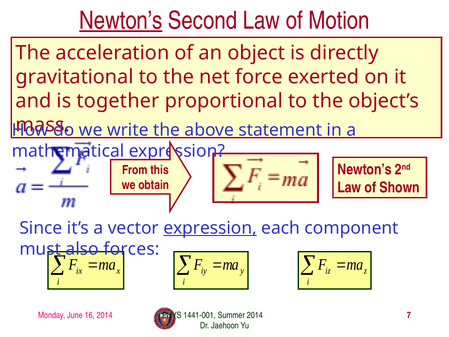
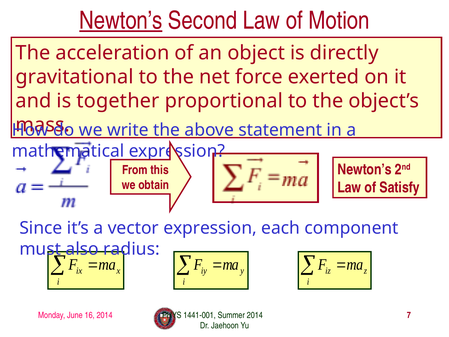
Shown: Shown -> Satisfy (400, 187)
expression underline: present -> none (210, 228)
forces: forces -> radius (132, 249)
